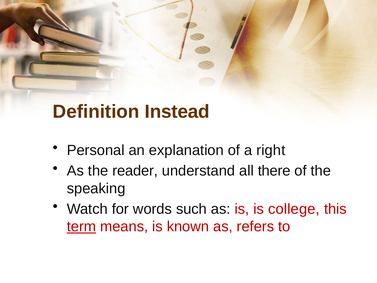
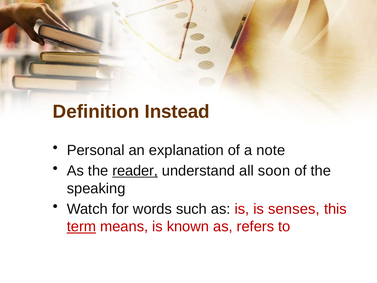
right: right -> note (271, 150)
reader underline: none -> present (135, 171)
there: there -> soon (274, 171)
college: college -> senses (294, 209)
